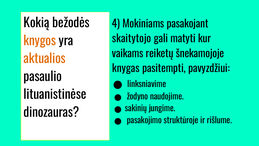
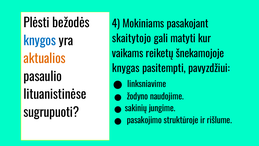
Kokią: Kokią -> Plėsti (37, 23)
knygos colour: orange -> blue (40, 41)
dinozauras: dinozauras -> sugrupuoti (51, 112)
